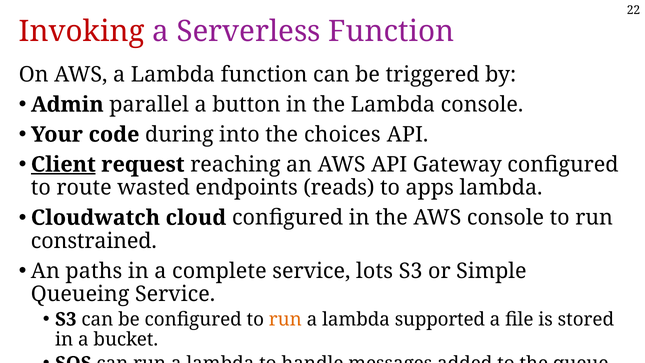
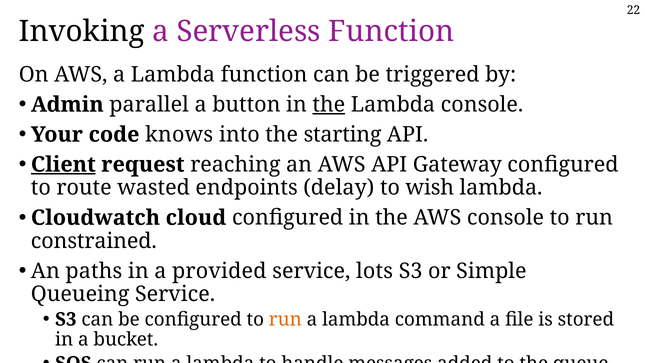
Invoking colour: red -> black (82, 31)
the underline: none -> present (329, 105)
during: during -> knows (179, 135)
choices: choices -> starting (343, 135)
reads: reads -> delay (339, 188)
apps: apps -> wish (430, 188)
complete: complete -> provided (219, 271)
supported: supported -> command (440, 319)
